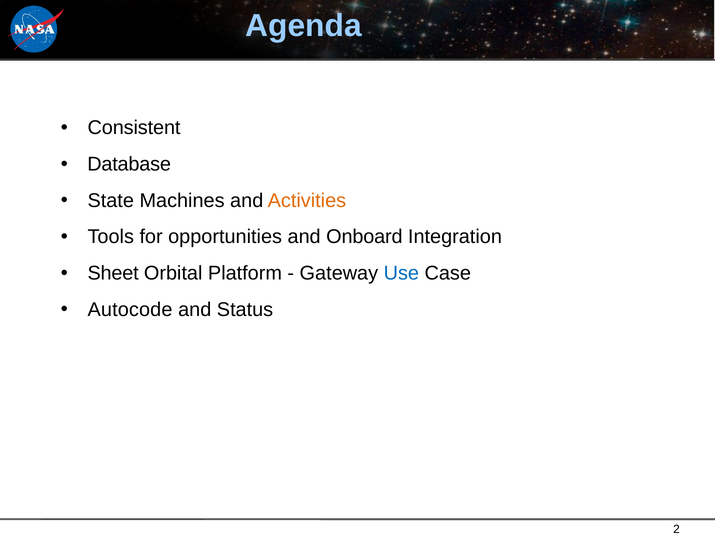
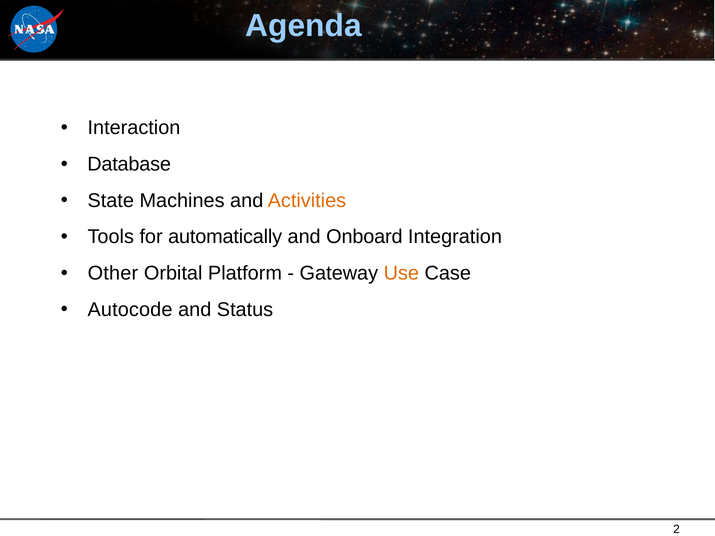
Consistent: Consistent -> Interaction (134, 128)
opportunities: opportunities -> automatically (225, 237)
Sheet: Sheet -> Other (113, 273)
Use colour: blue -> orange (401, 273)
